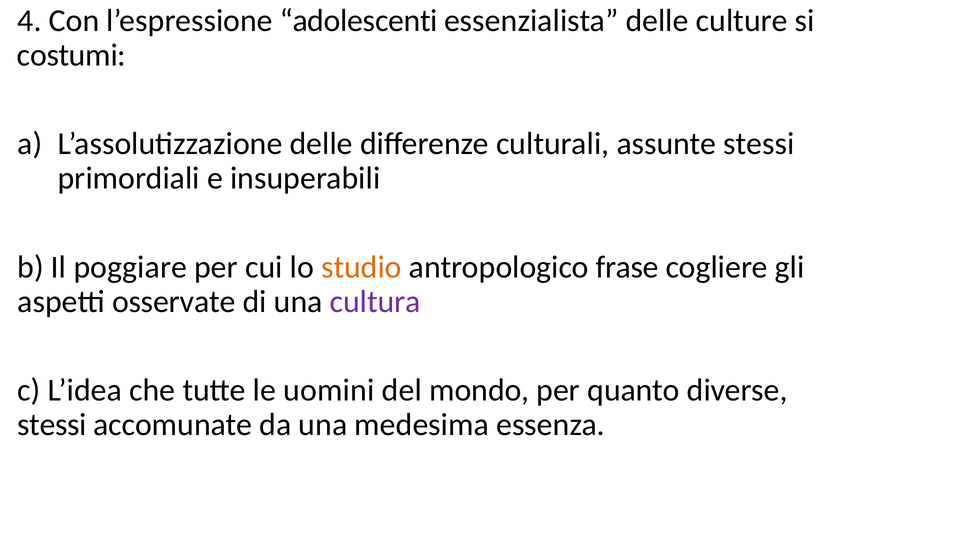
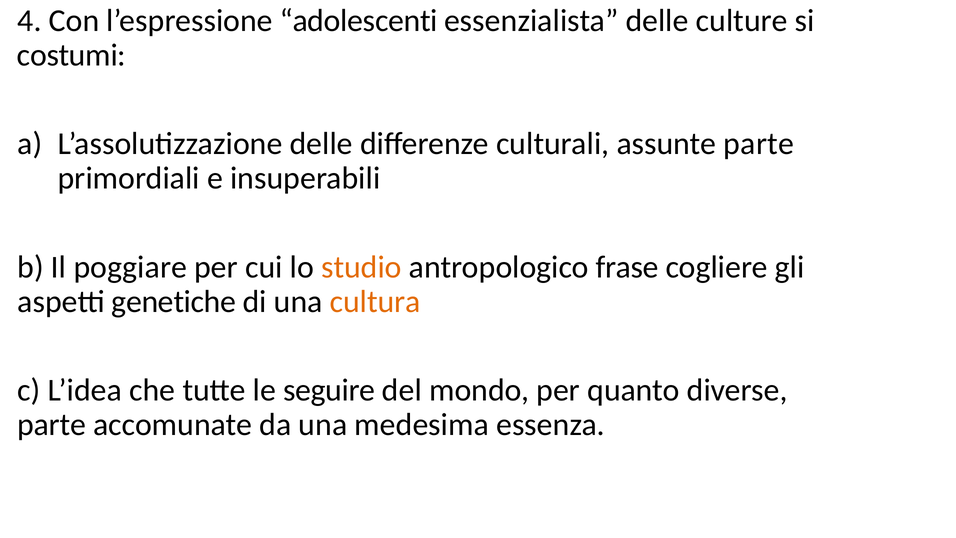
assunte stessi: stessi -> parte (759, 144)
osservate: osservate -> genetiche (174, 301)
cultura colour: purple -> orange (375, 301)
uomini: uomini -> seguire (329, 390)
stessi: stessi -> parte (52, 425)
